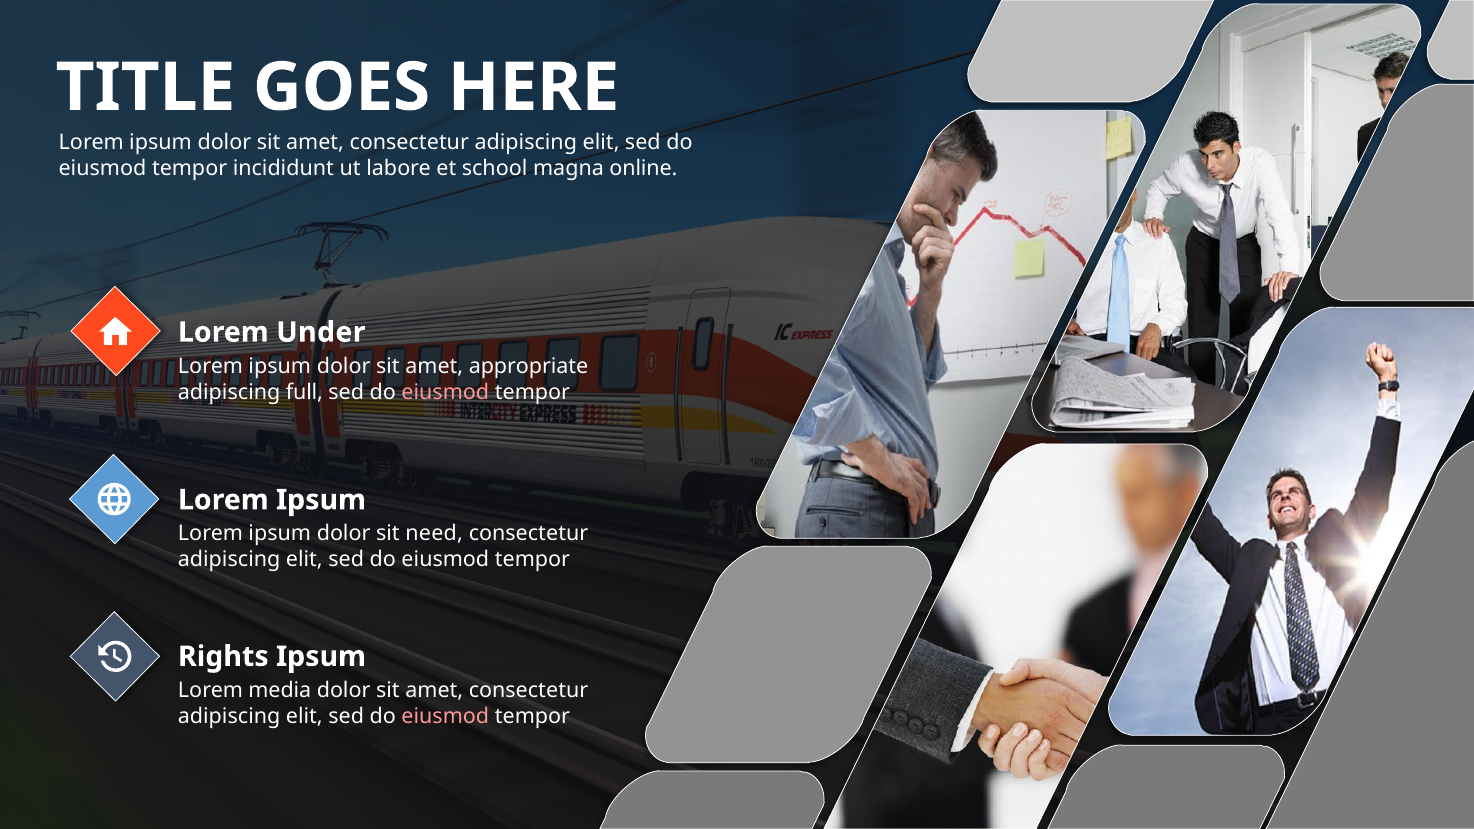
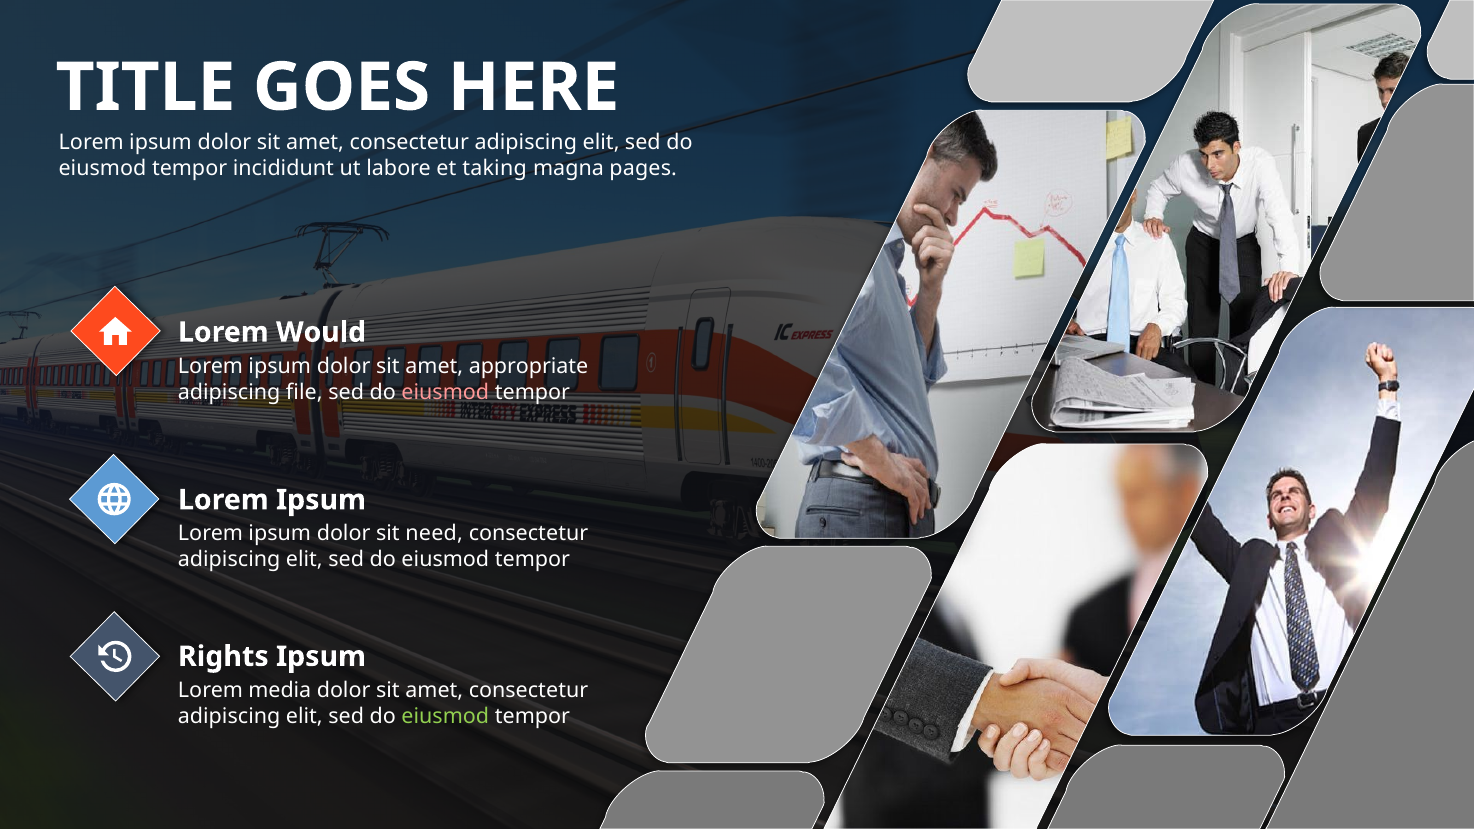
school: school -> taking (495, 168)
online: online -> pages (643, 168)
Under: Under -> Would (321, 332)
full: full -> file (304, 392)
eiusmod colour: pink -> light green (445, 716)
